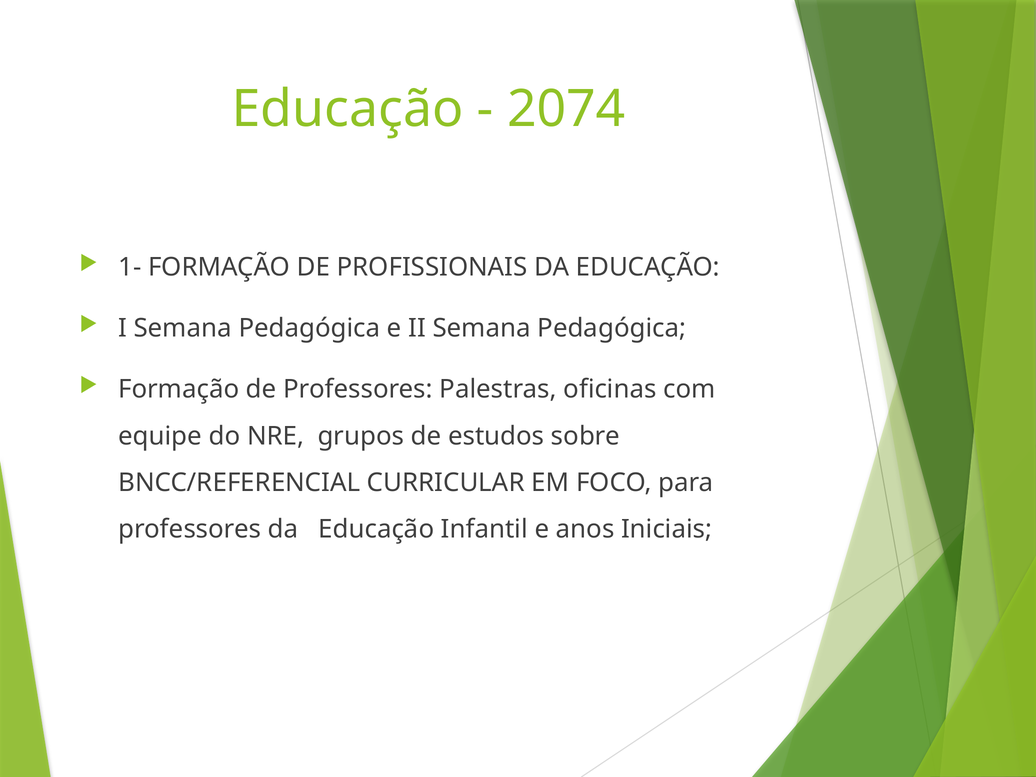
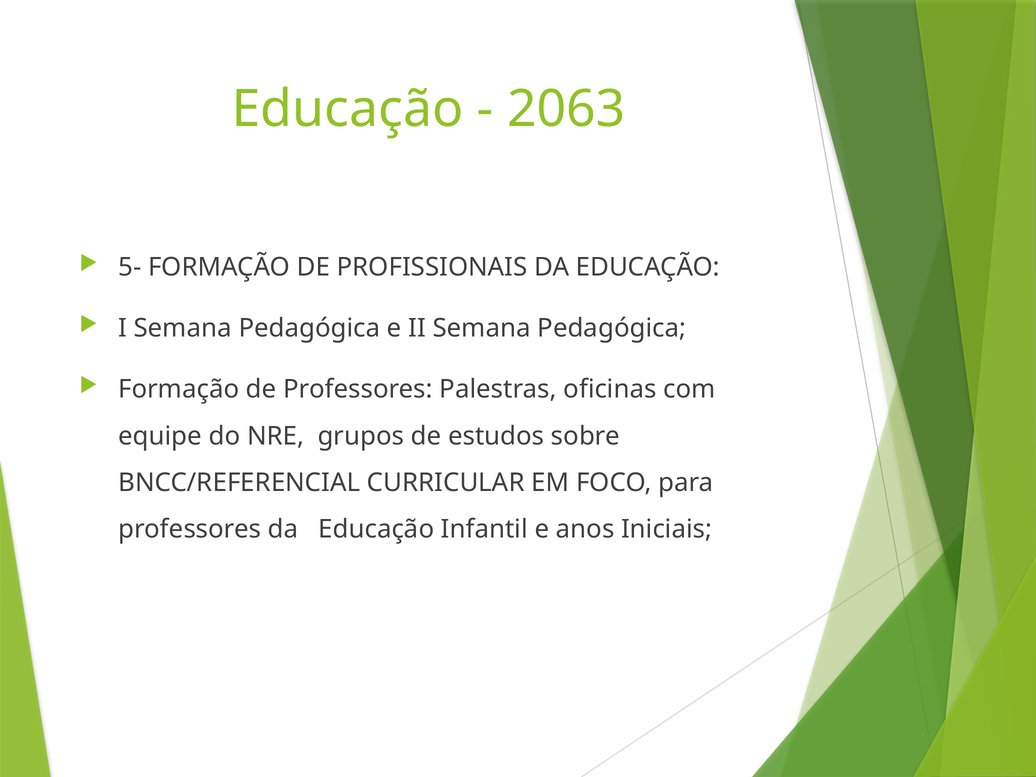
2074: 2074 -> 2063 (566, 109)
1-: 1- -> 5- (130, 267)
